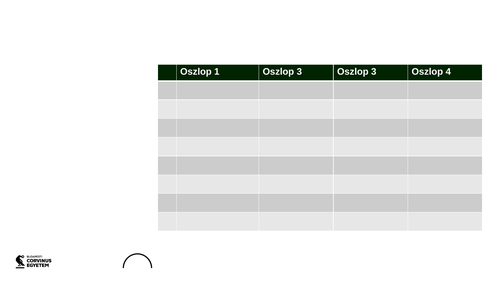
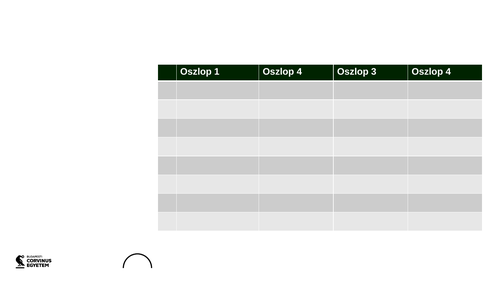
1 Oszlop 3: 3 -> 4 (299, 72)
